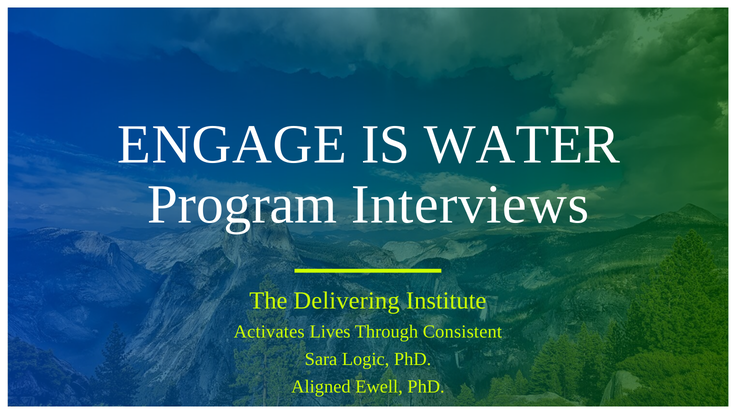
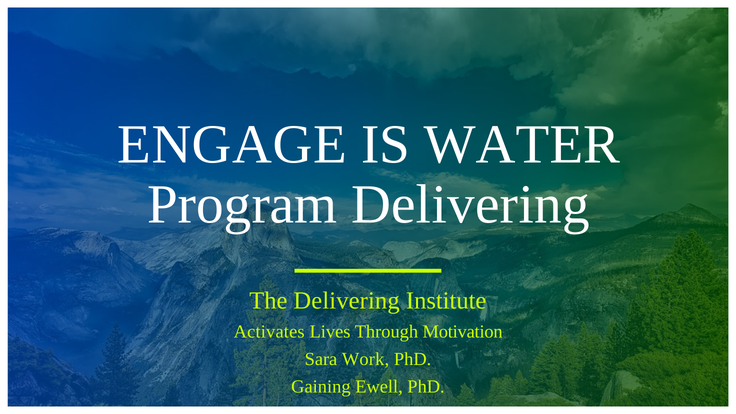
Program Interviews: Interviews -> Delivering (470, 204)
Consistent: Consistent -> Motivation (463, 332)
Logic: Logic -> Work (366, 359)
Aligned: Aligned -> Gaining (321, 387)
